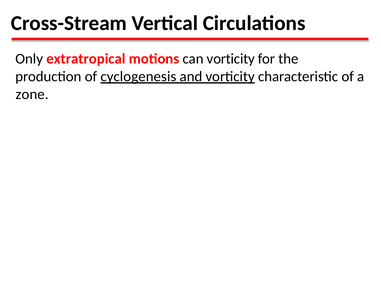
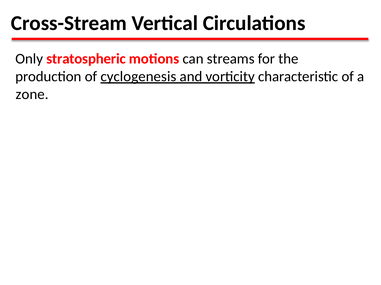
extratropical: extratropical -> stratospheric (86, 59)
can vorticity: vorticity -> streams (231, 59)
